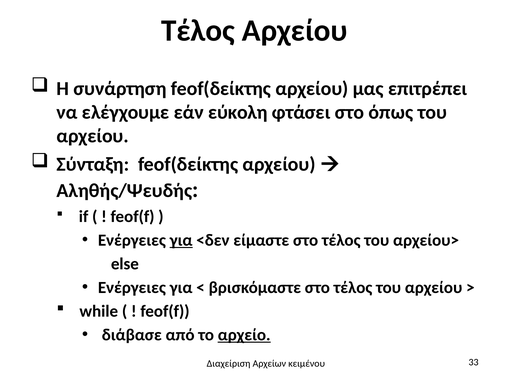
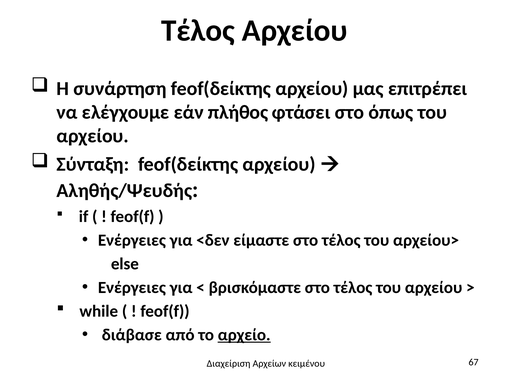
εύκολη: εύκολη -> πλήθος (238, 112)
για underline: present -> none (181, 241)
33: 33 -> 67 (474, 363)
